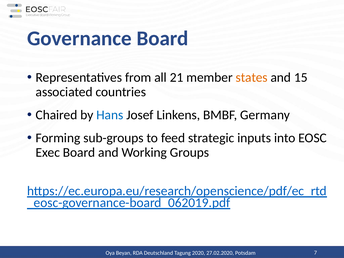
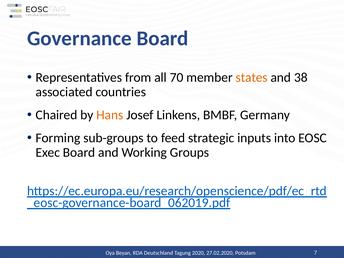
21: 21 -> 70 (177, 78)
15: 15 -> 38 (301, 78)
Hans colour: blue -> orange (110, 115)
